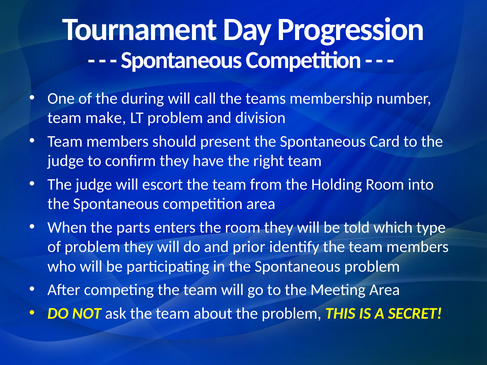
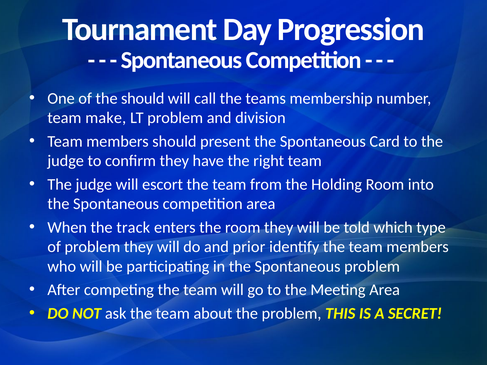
the during: during -> should (143, 98)
parts: parts -> track (133, 228)
